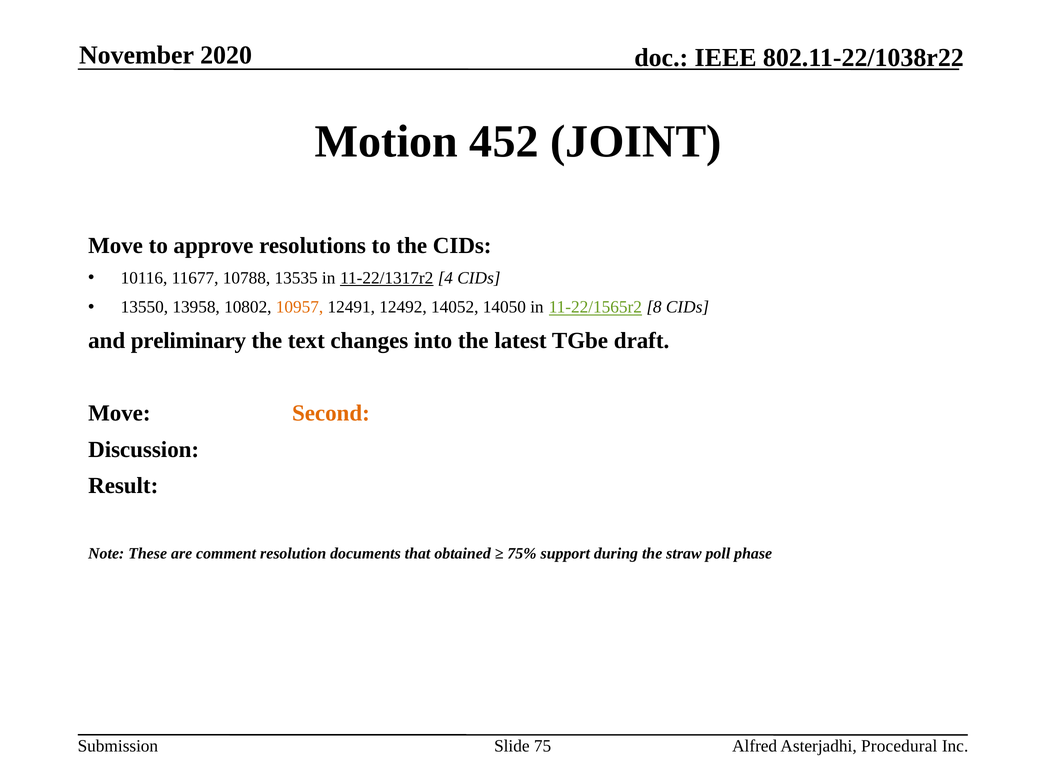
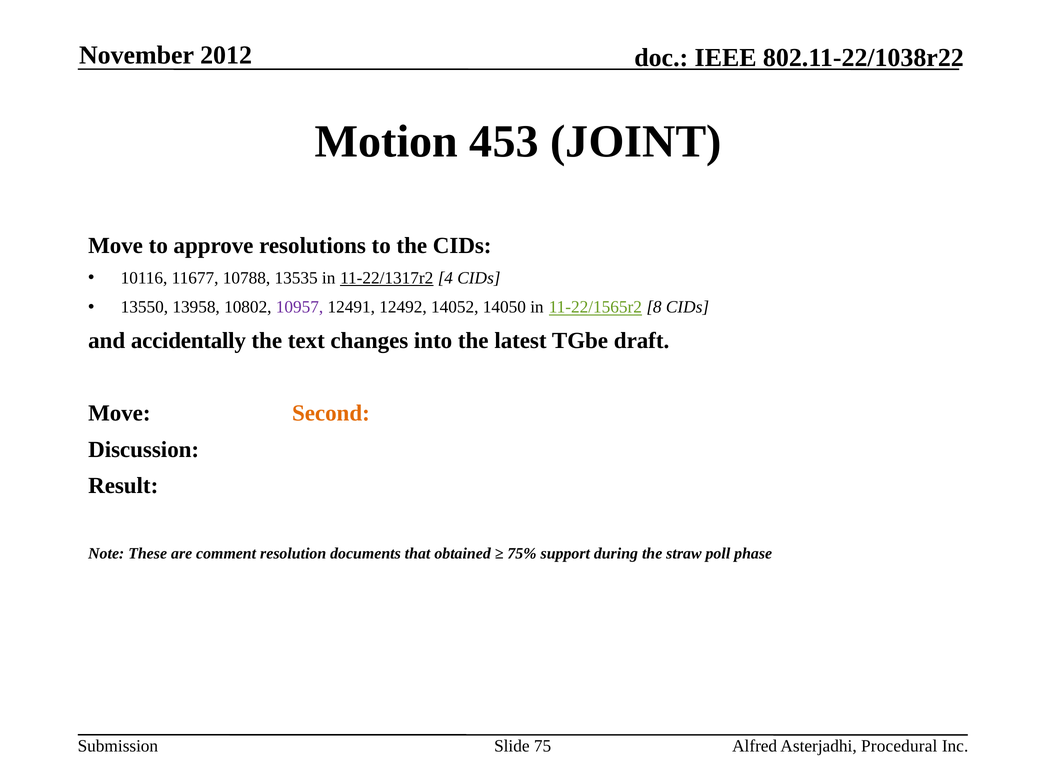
2020: 2020 -> 2012 (226, 55)
452: 452 -> 453 (504, 141)
10957 colour: orange -> purple (300, 307)
preliminary: preliminary -> accidentally (188, 340)
